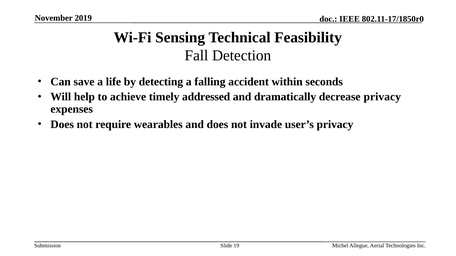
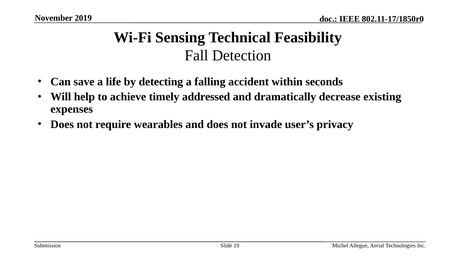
decrease privacy: privacy -> existing (382, 97)
